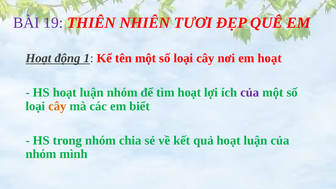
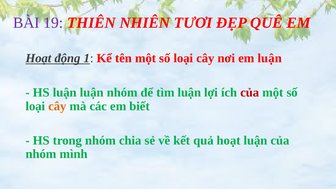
nơi em hoạt: hoạt -> luận (270, 58)
HS hoạt: hoạt -> luận (65, 93)
tìm hoạt: hoạt -> luận (189, 93)
của colour: purple -> red (250, 93)
